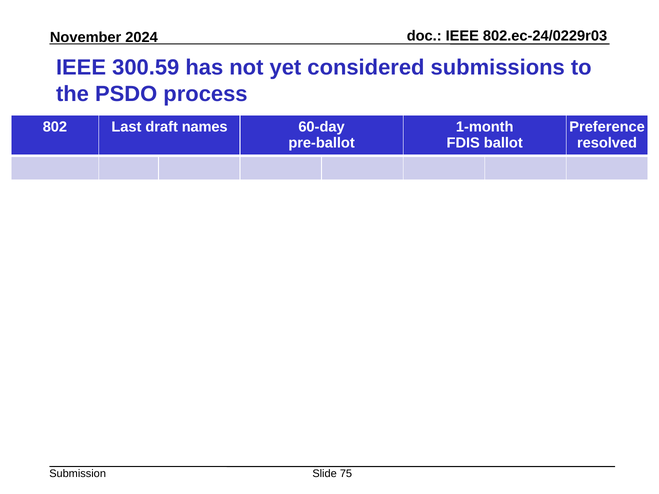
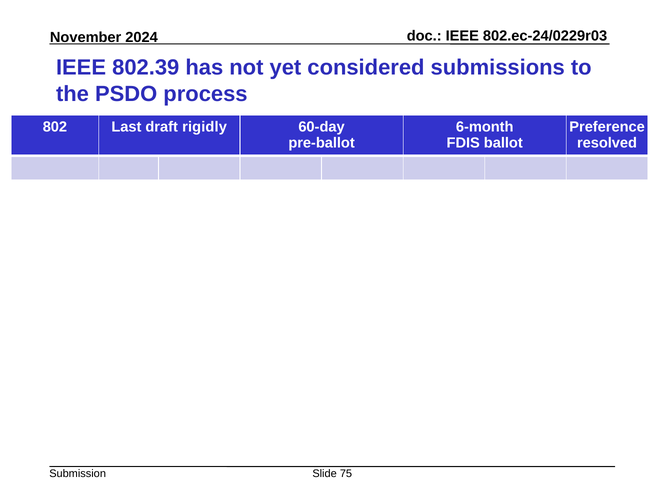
300.59: 300.59 -> 802.39 (146, 67)
names: names -> rigidly (205, 127)
1-month: 1-month -> 6-month (485, 127)
